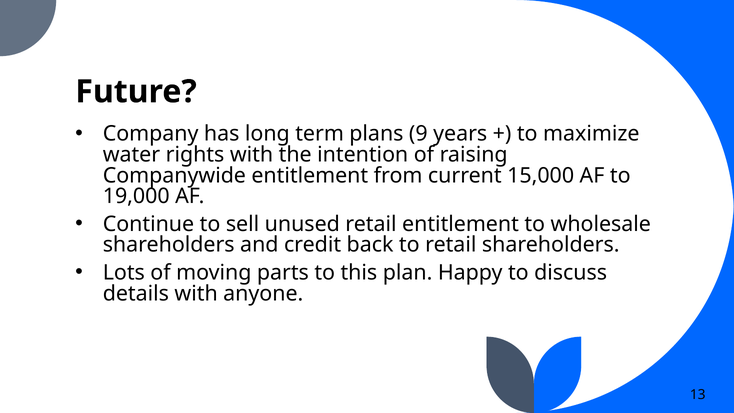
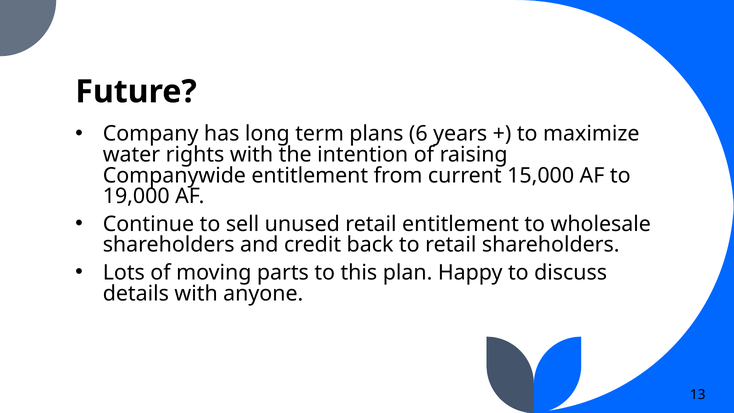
9: 9 -> 6 (418, 134)
